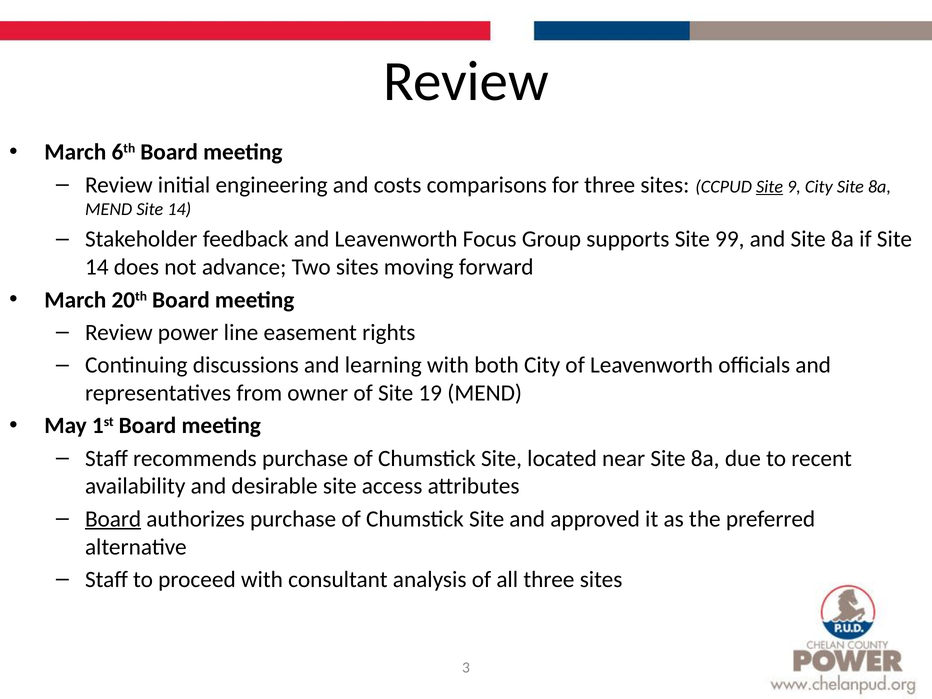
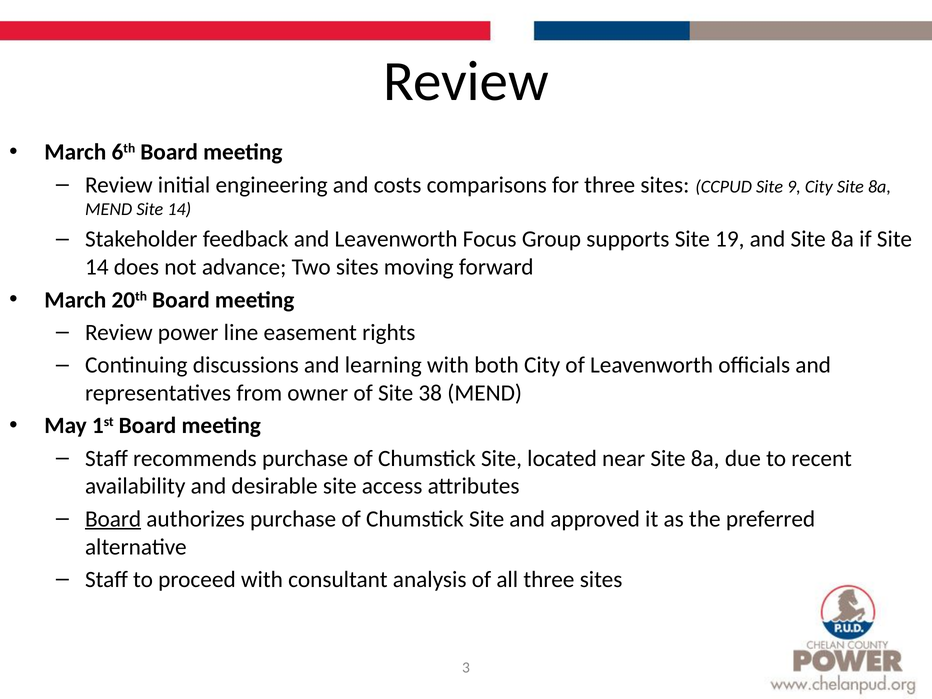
Site underline: present -> none (770, 187)
99: 99 -> 19 (730, 239)
19: 19 -> 38 (430, 393)
